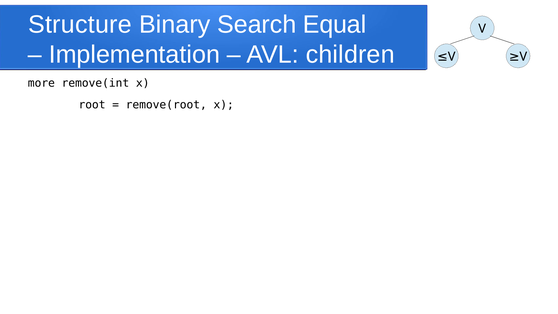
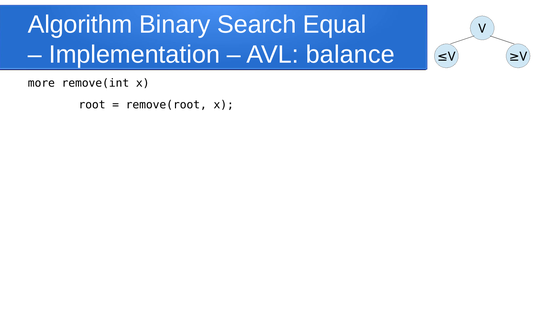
Structure: Structure -> Algorithm (80, 25)
children: children -> balance (350, 55)
